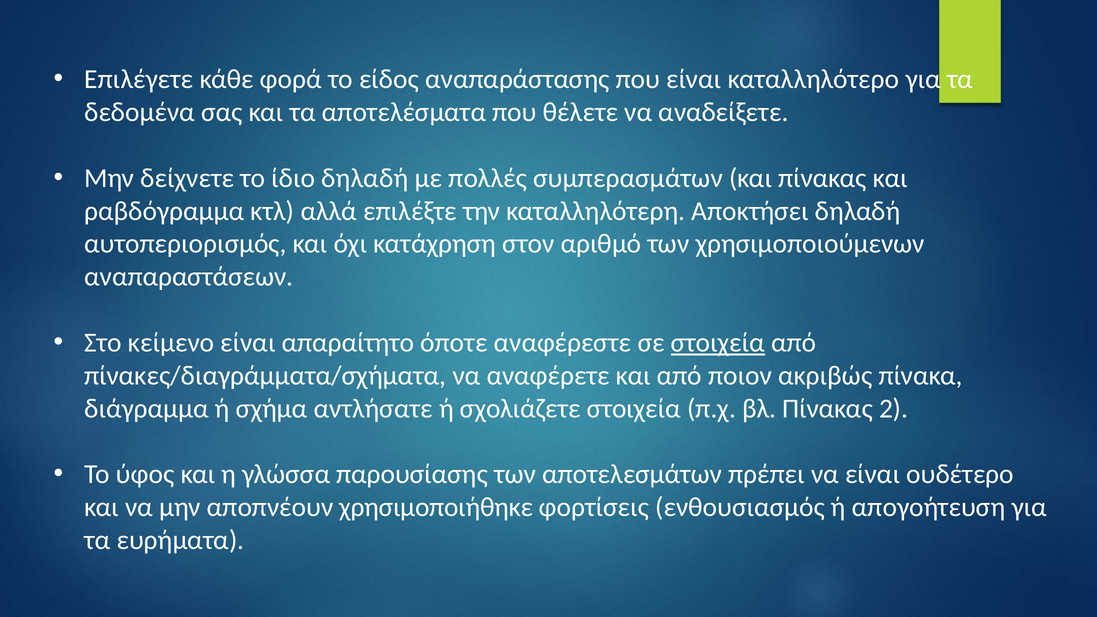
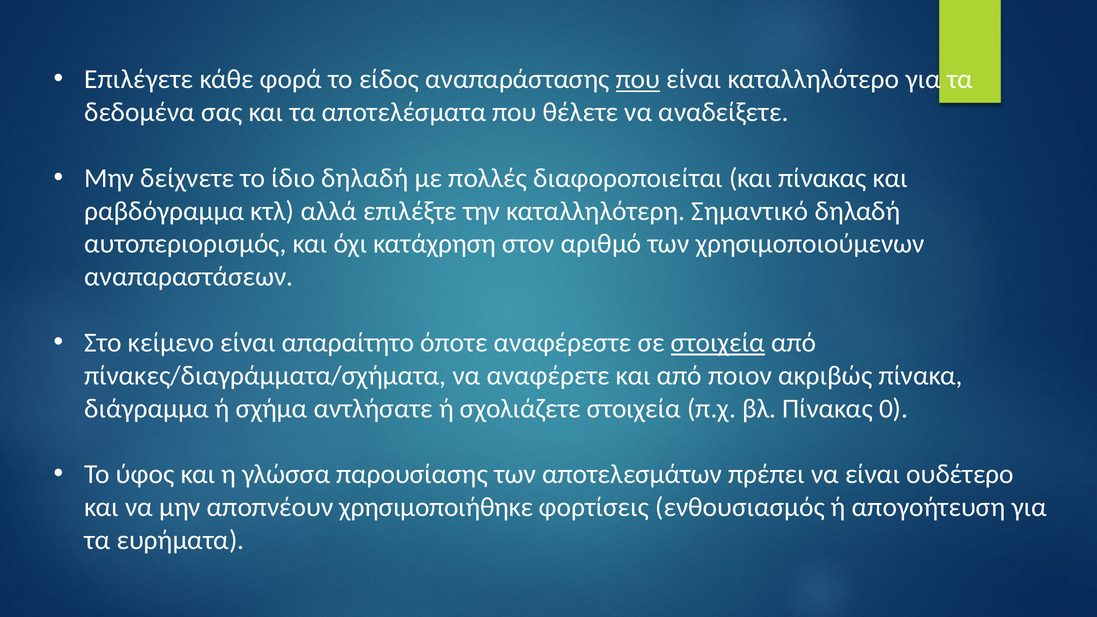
που underline: none -> present (638, 79)
συμπερασμάτων: συμπερασμάτων -> διαφοροποιείται (628, 178)
Αποκτήσει: Αποκτήσει -> Σημαντικό (750, 211)
2: 2 -> 0 (894, 409)
